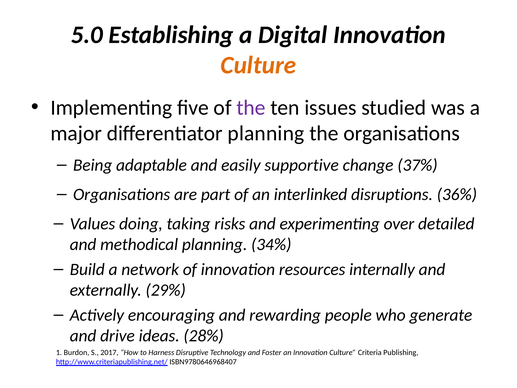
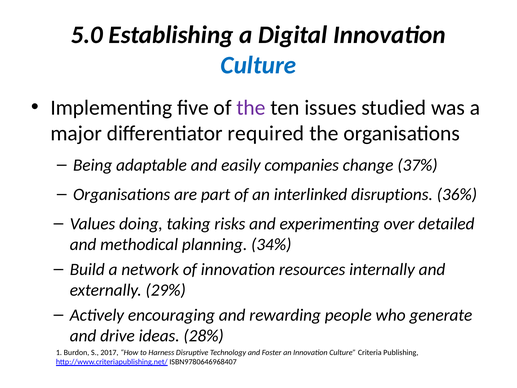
Culture colour: orange -> blue (258, 65)
differentiator planning: planning -> required (266, 133)
supportive: supportive -> companies (302, 165)
